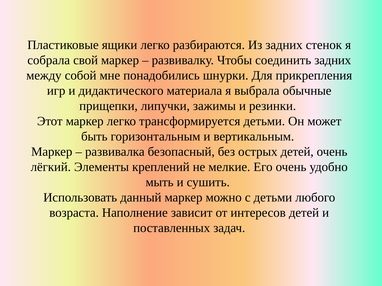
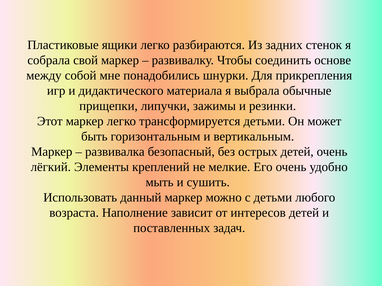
соединить задних: задних -> основе (333, 60)
